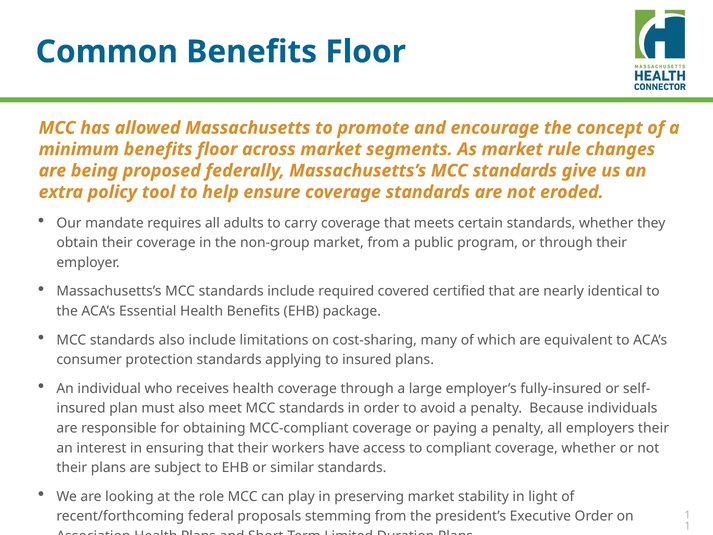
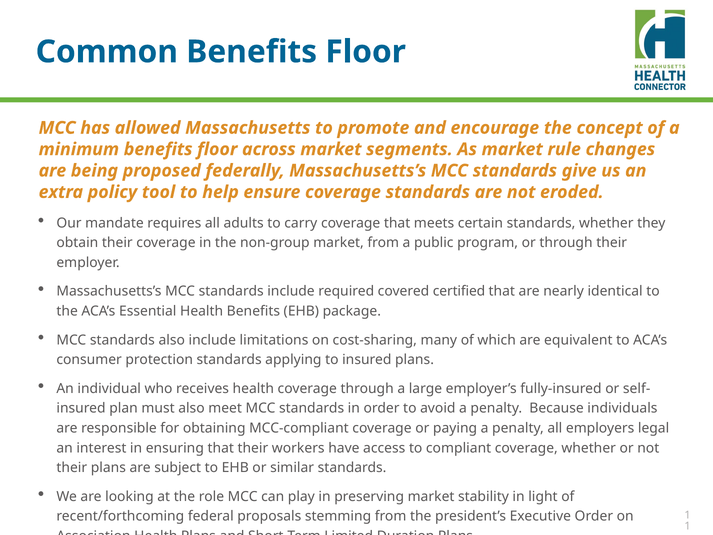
employers their: their -> legal (654, 428)
